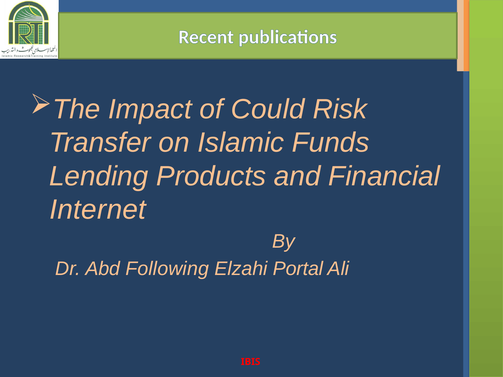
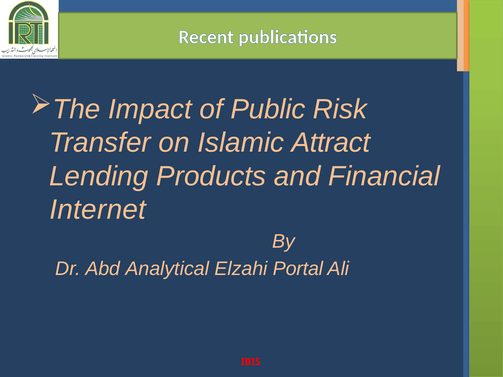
Could: Could -> Public (268, 109)
Funds: Funds -> Attract (331, 143)
Following: Following -> Analytical (167, 269)
